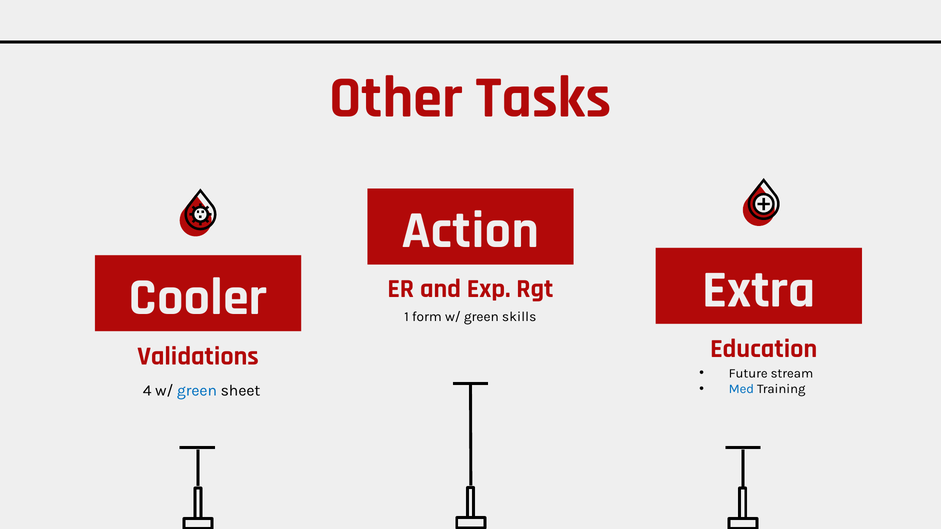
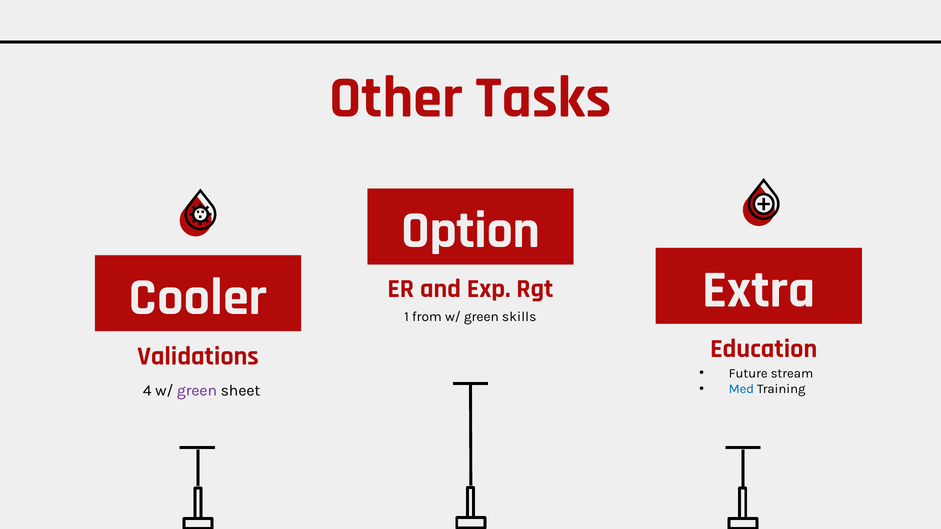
Action: Action -> Option (471, 230)
form: form -> from (427, 317)
green colour: blue -> purple (197, 391)
